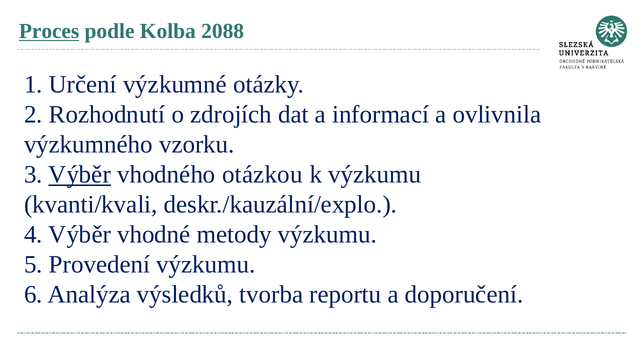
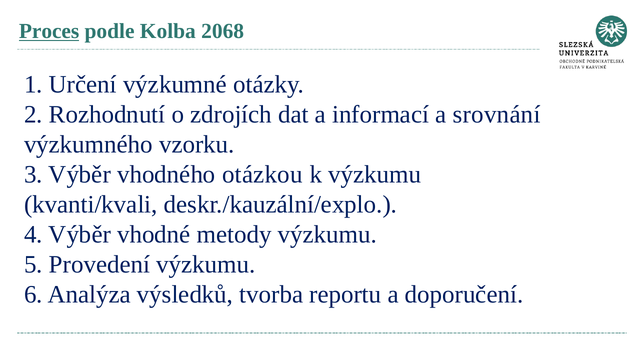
2088: 2088 -> 2068 (223, 31)
ovlivnila: ovlivnila -> srovnání (497, 114)
Výběr underline: present -> none (80, 174)
